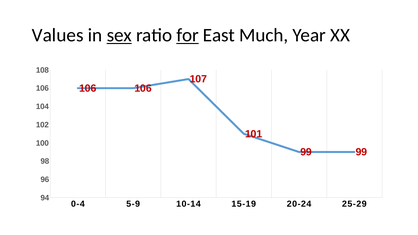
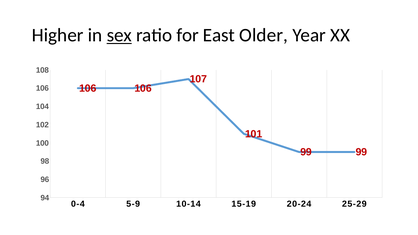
Values: Values -> Higher (58, 35)
for underline: present -> none (188, 35)
Much: Much -> Older (264, 35)
